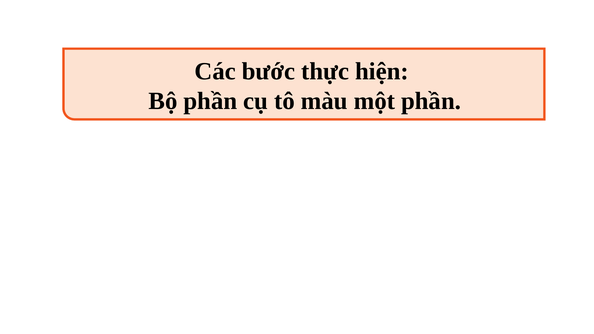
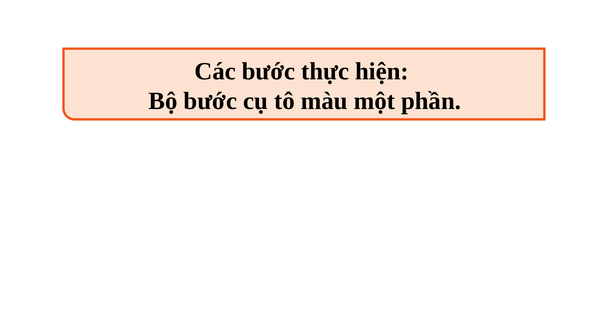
Bộ phần: phần -> bước (210, 101)
